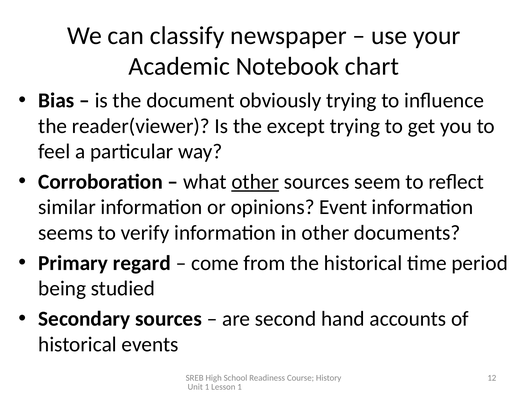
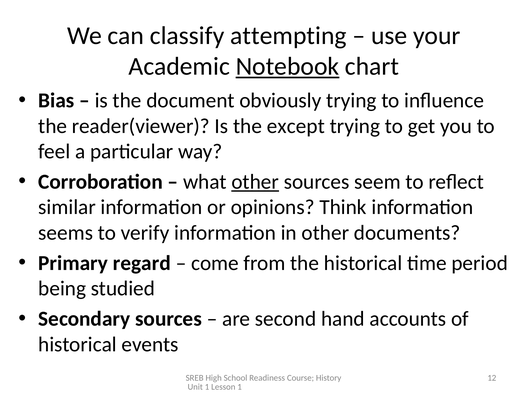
newspaper: newspaper -> attempting (288, 36)
Notebook underline: none -> present (287, 66)
Event: Event -> Think (343, 207)
